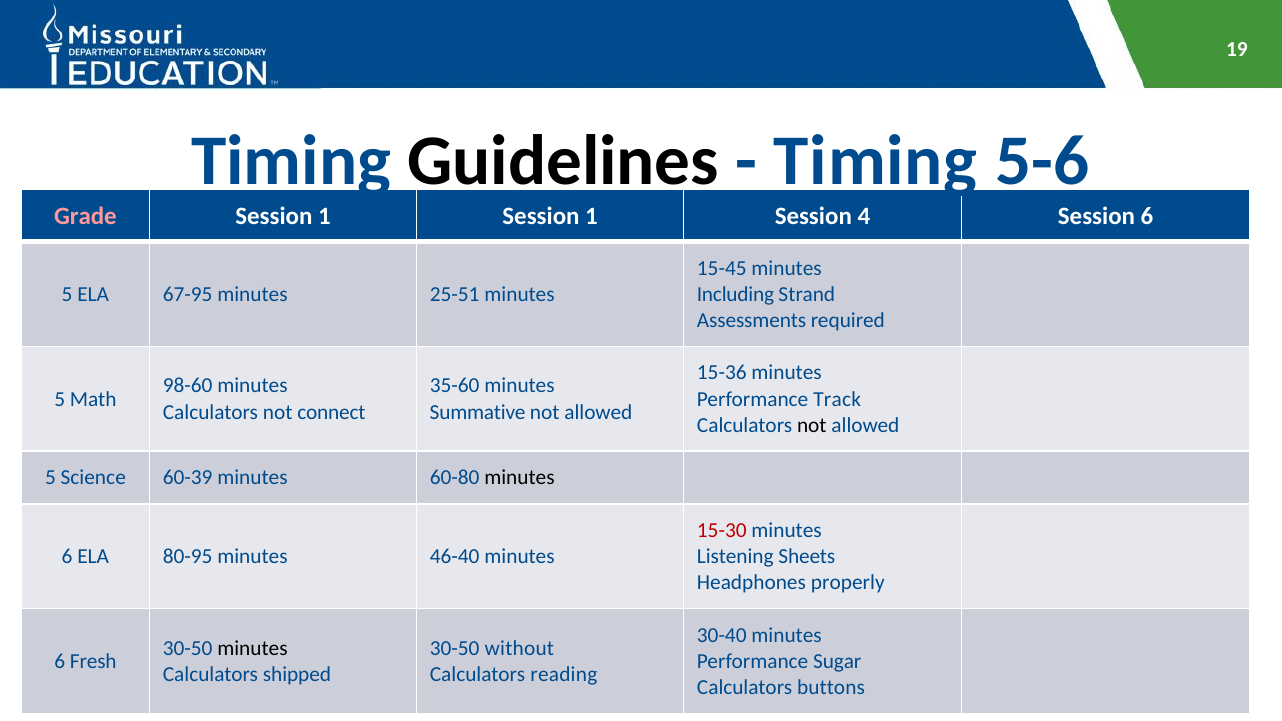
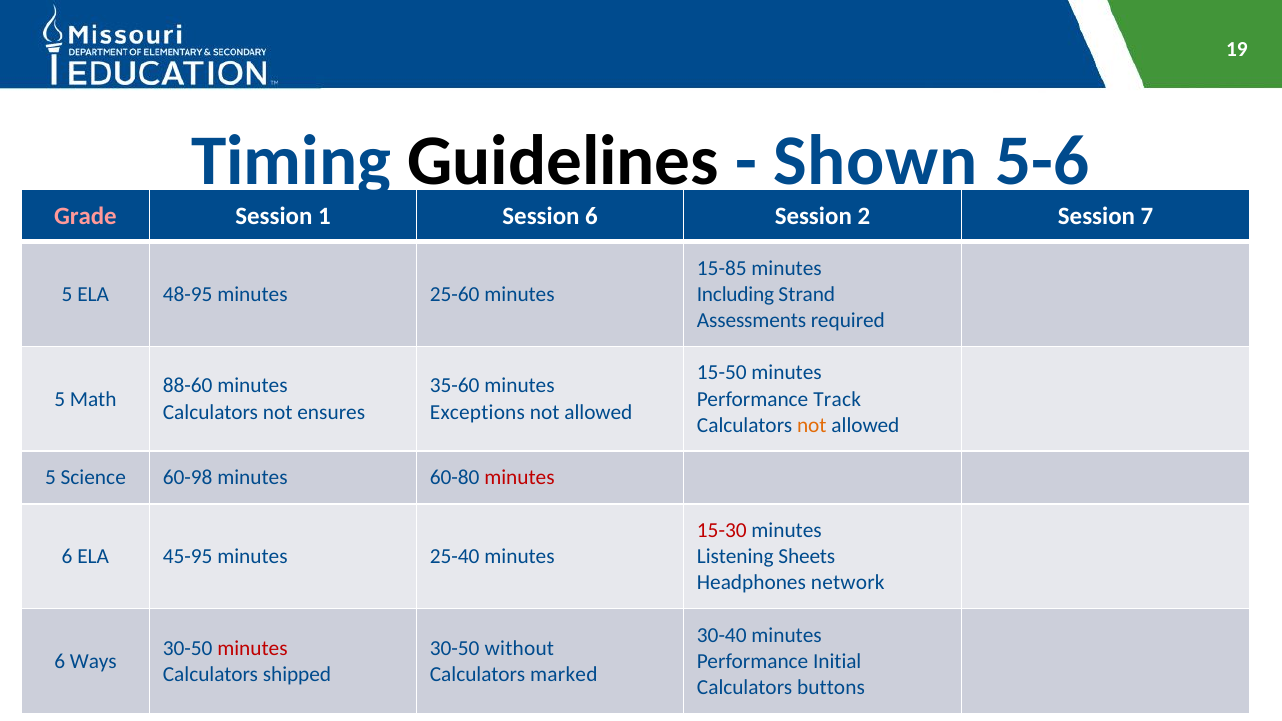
Timing: Timing -> Shown (876, 161)
1 Session 1: 1 -> 6 (592, 216)
4: 4 -> 2 (864, 216)
Session 6: 6 -> 7 (1147, 216)
15-45: 15-45 -> 15-85 (722, 268)
67-95: 67-95 -> 48-95 (188, 294)
25-51: 25-51 -> 25-60 (455, 294)
15-36: 15-36 -> 15-50 (722, 373)
98-60: 98-60 -> 88-60 (188, 386)
connect: connect -> ensures (331, 412)
Summative: Summative -> Exceptions (477, 412)
not colour: black -> orange (812, 425)
60-39: 60-39 -> 60-98 (188, 478)
minutes colour: black -> red (520, 478)
80-95: 80-95 -> 45-95 (188, 557)
46-40: 46-40 -> 25-40 (455, 557)
properly: properly -> network (848, 583)
minutes colour: black -> red (252, 648)
Fresh: Fresh -> Ways (93, 661)
Sugar: Sugar -> Initial (837, 661)
reading: reading -> marked (564, 674)
